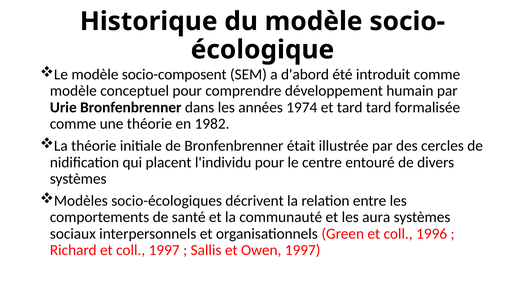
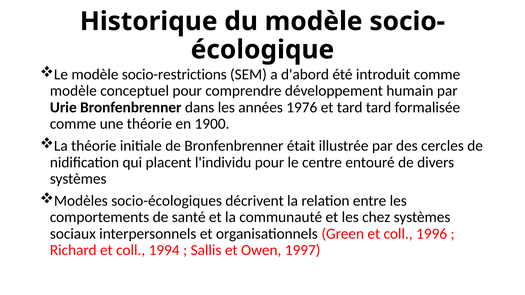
socio-composent: socio-composent -> socio-restrictions (174, 74)
1974: 1974 -> 1976 (302, 107)
1982: 1982 -> 1900 (212, 124)
aura: aura -> chez (376, 217)
coll 1997: 1997 -> 1994 (164, 250)
